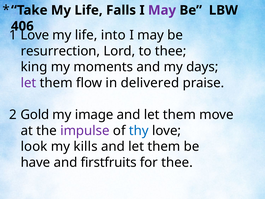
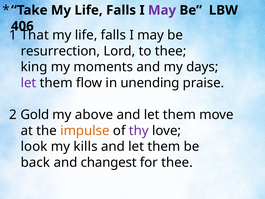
1 Love: Love -> That (35, 35)
into: into -> falls (113, 35)
delivered: delivered -> unending (150, 83)
image: image -> above (94, 115)
impulse colour: purple -> orange (85, 130)
thy colour: blue -> purple (139, 130)
have: have -> back (35, 162)
firstfruits: firstfruits -> changest (109, 162)
